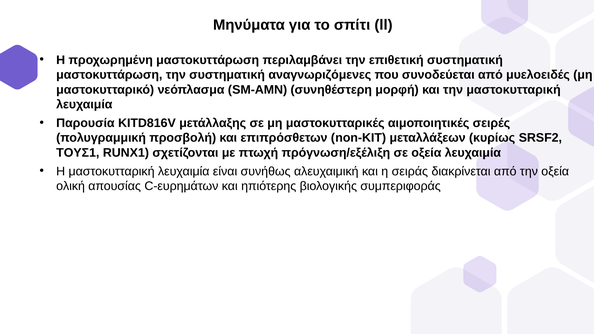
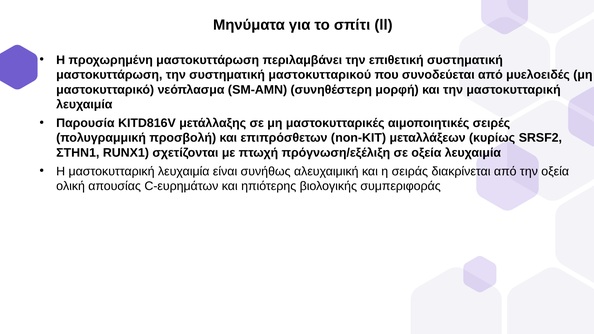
αναγνωριζόμενες: αναγνωριζόμενες -> μαστοκυτταρικού (320, 75)
ΤΟΥΣ1: ΤΟΥΣ1 -> ΣΤΗΝ1 (78, 153)
